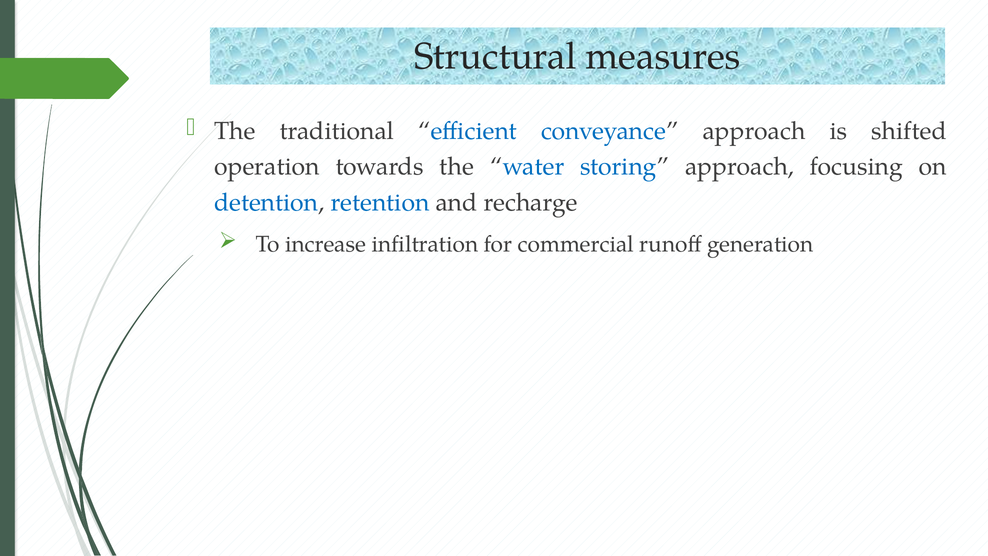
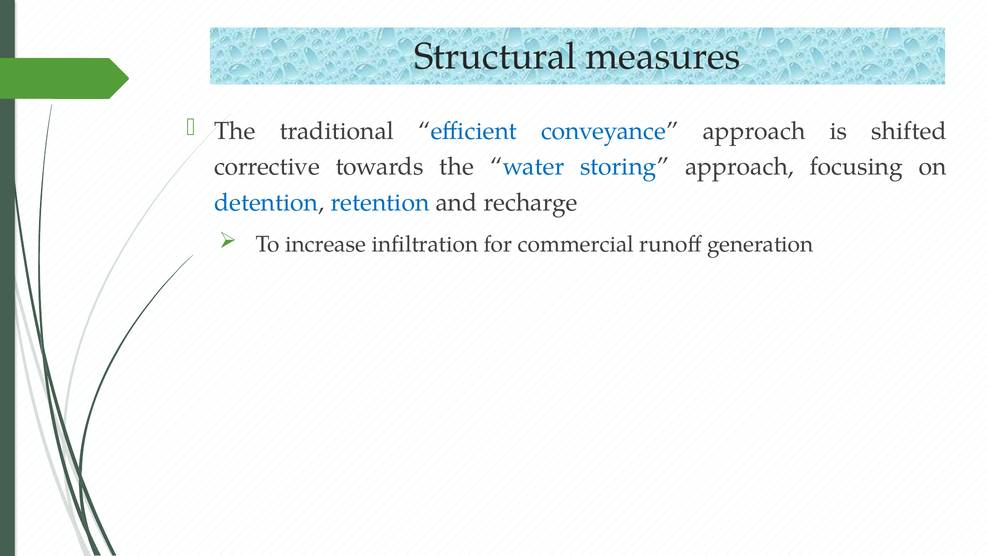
operation: operation -> corrective (267, 167)
